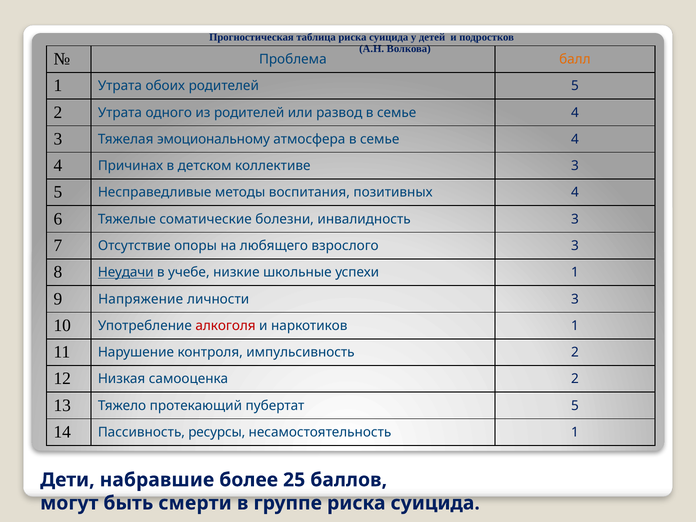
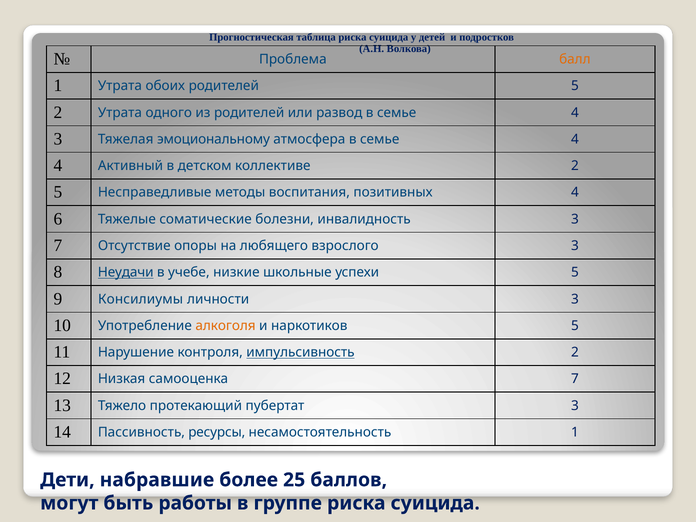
Причинах: Причинах -> Активный (130, 166)
коллективе 3: 3 -> 2 (575, 166)
успехи 1: 1 -> 5 (575, 272)
Напряжение: Напряжение -> Консилиумы (141, 299)
алкоголя colour: red -> orange (226, 326)
наркотиков 1: 1 -> 5 (575, 326)
импульсивность underline: none -> present (300, 352)
самооценка 2: 2 -> 7 (575, 379)
пубертат 5: 5 -> 3 (575, 406)
смерти: смерти -> работы (195, 503)
